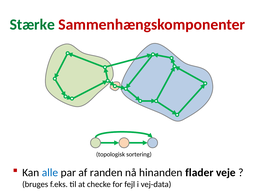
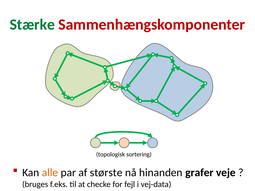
alle colour: blue -> orange (50, 173)
randen: randen -> største (106, 173)
flader: flader -> grafer (199, 173)
